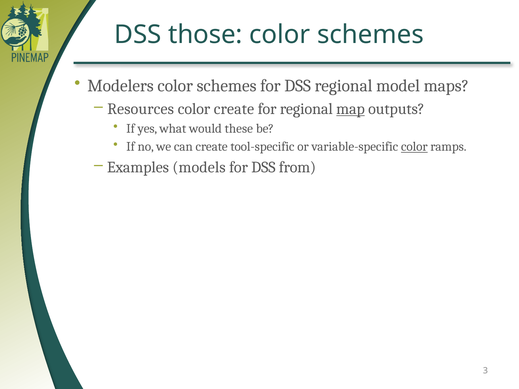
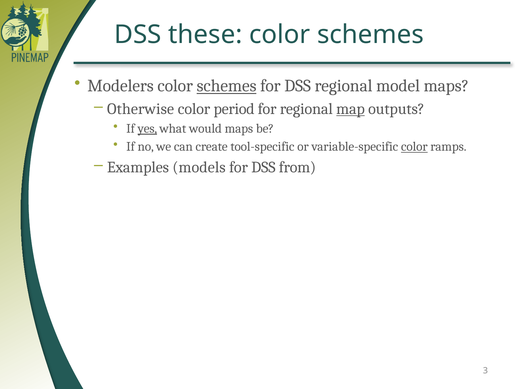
those: those -> these (205, 35)
schemes underline: none -> present (227, 86)
Resources: Resources -> Otherwise (141, 109)
color create: create -> period (234, 109)
yes underline: none -> present (147, 129)
would these: these -> maps (239, 129)
